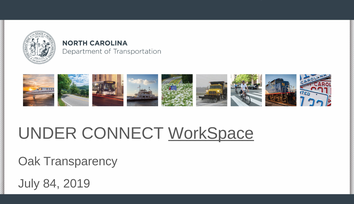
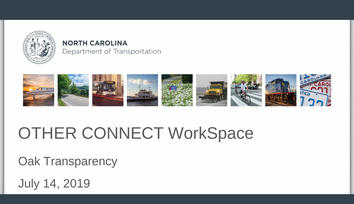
UNDER: UNDER -> OTHER (48, 133)
WorkSpace underline: present -> none (211, 133)
84: 84 -> 14 (51, 184)
